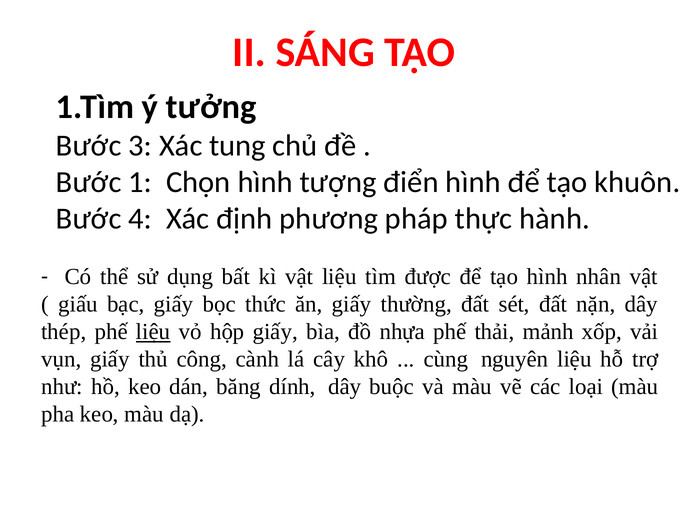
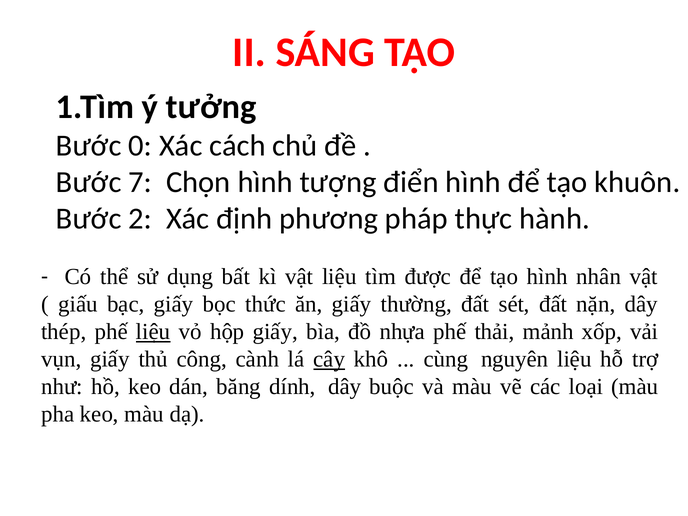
3: 3 -> 0 (140, 145)
tung: tung -> cách (237, 145)
1: 1 -> 7 (140, 182)
4: 4 -> 2 (140, 219)
cây underline: none -> present (329, 359)
